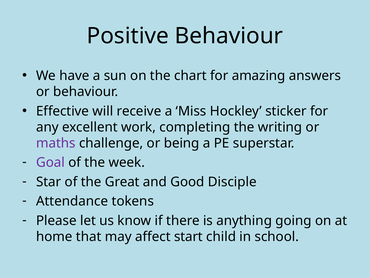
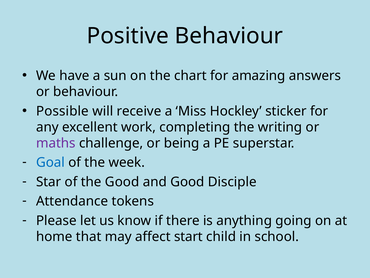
Effective: Effective -> Possible (62, 111)
Goal colour: purple -> blue (50, 162)
the Great: Great -> Good (122, 182)
